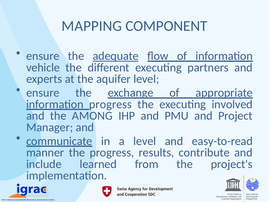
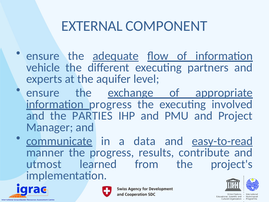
MAPPING: MAPPING -> EXTERNAL (92, 26)
AMONG: AMONG -> PARTIES (92, 116)
a level: level -> data (145, 141)
easy-to-read underline: none -> present (222, 141)
include: include -> utmost (44, 164)
